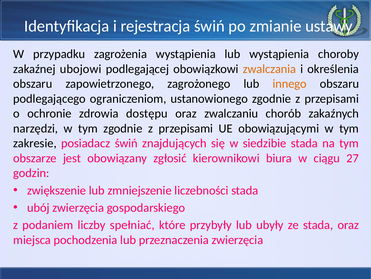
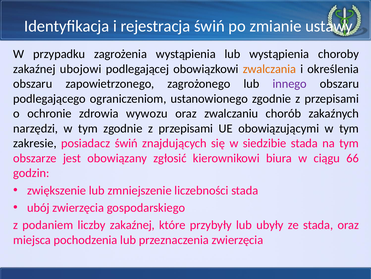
innego colour: orange -> purple (290, 84)
dostępu: dostępu -> wywozu (147, 113)
27: 27 -> 66 (353, 158)
liczby spełniać: spełniać -> zakaźnej (132, 225)
